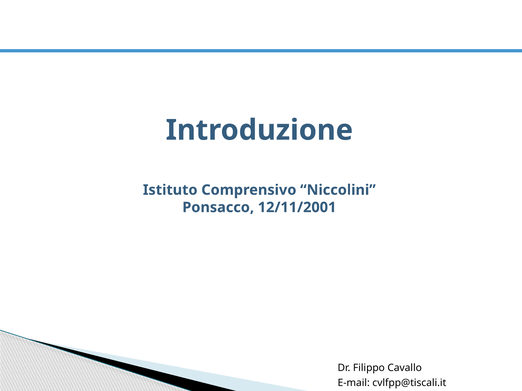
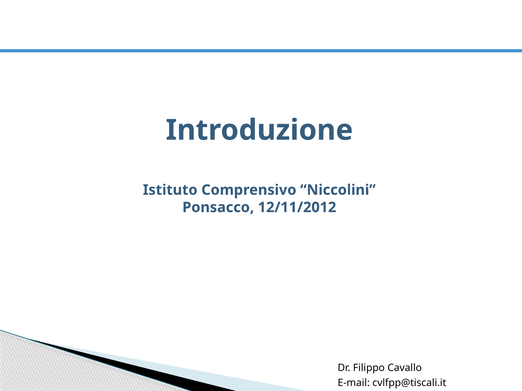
12/11/2001: 12/11/2001 -> 12/11/2012 (297, 208)
